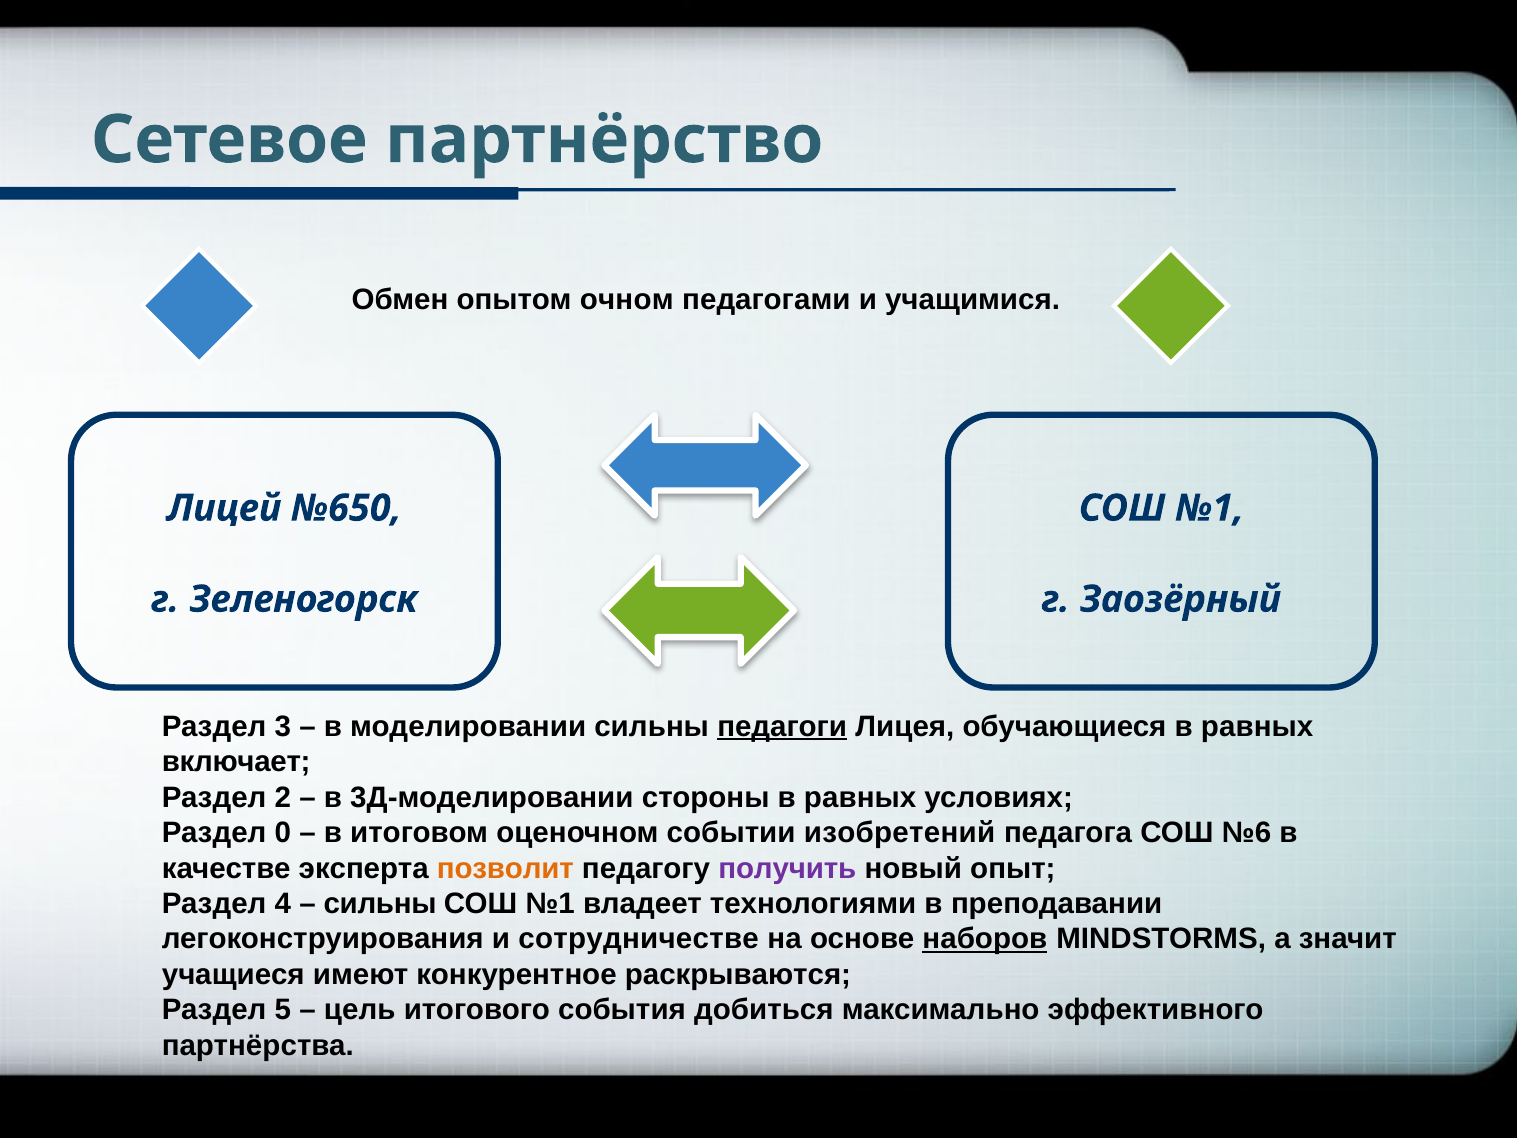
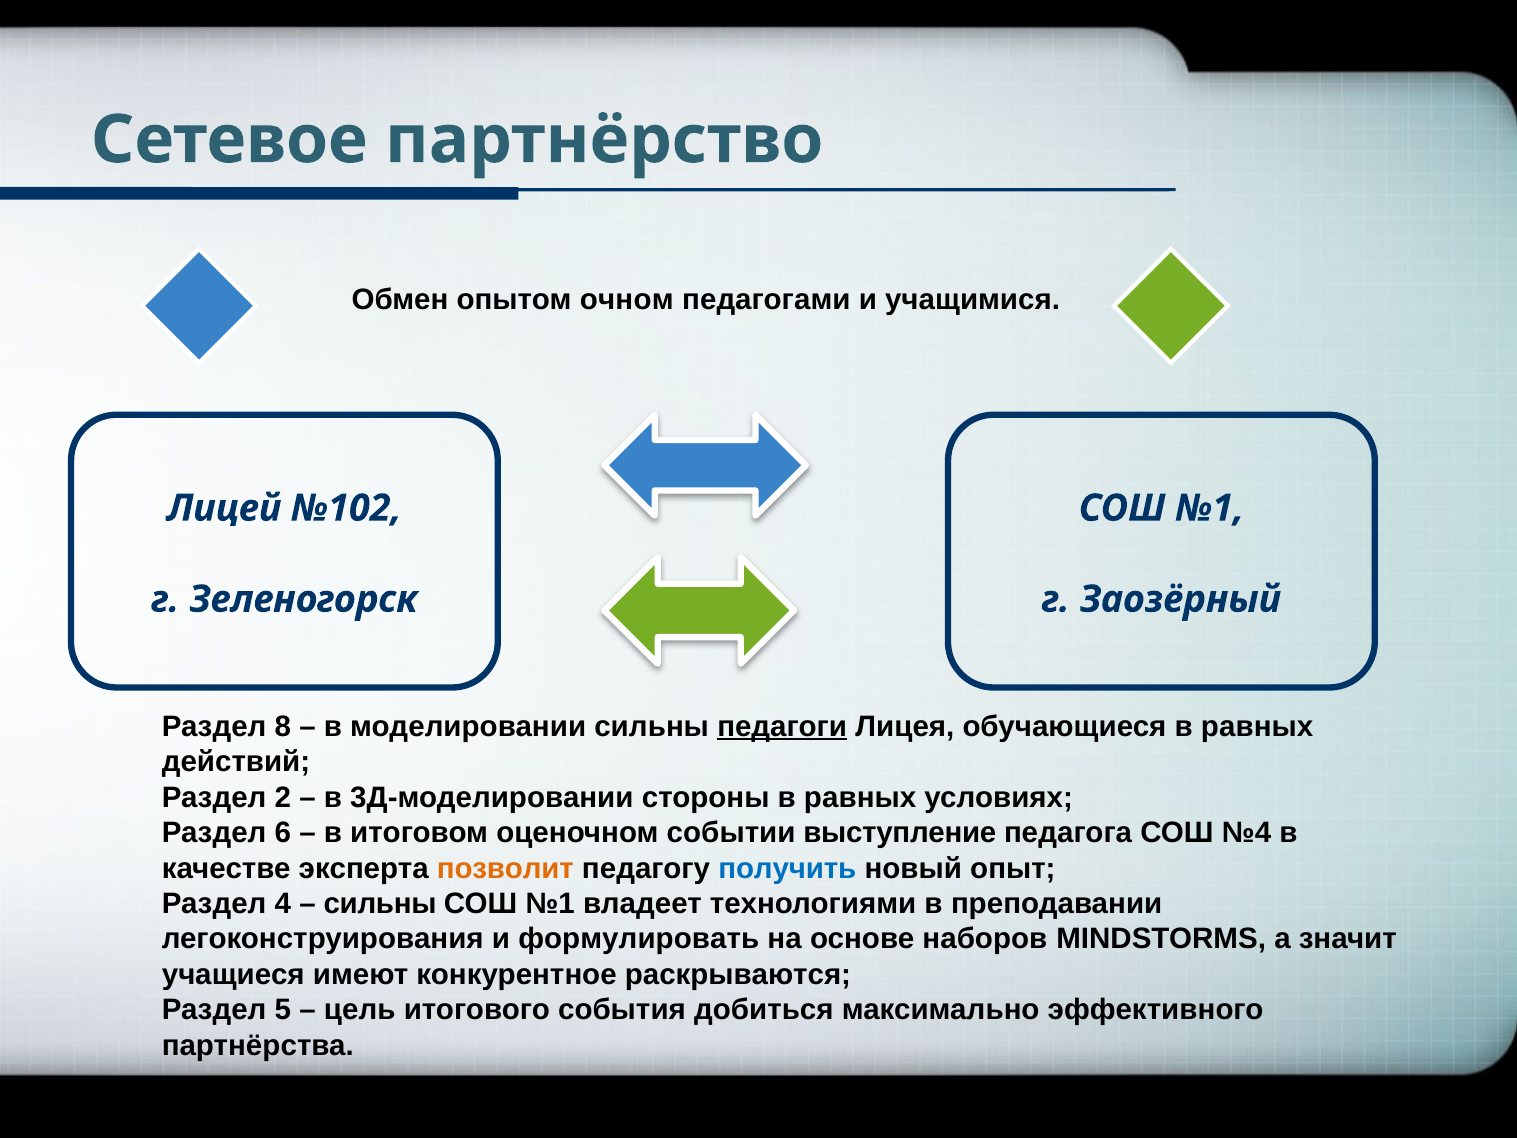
№650: №650 -> №102 (346, 508)
3: 3 -> 8 (283, 726)
включает: включает -> действий (236, 762)
0: 0 -> 6 (283, 833)
изобретений: изобретений -> выступление (900, 833)
№6: №6 -> №4 (1246, 833)
получить colour: purple -> blue (787, 868)
сотрудничестве: сотрудничестве -> формулировать (639, 939)
наборов underline: present -> none (985, 939)
